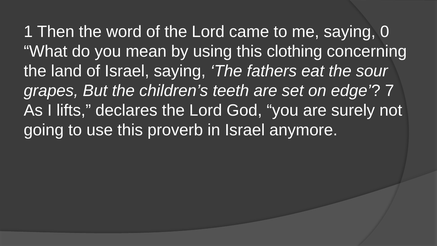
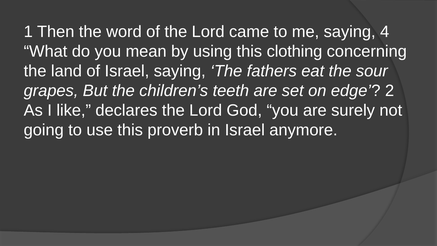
0: 0 -> 4 (385, 32)
7: 7 -> 2 (390, 91)
lifts: lifts -> like (74, 110)
